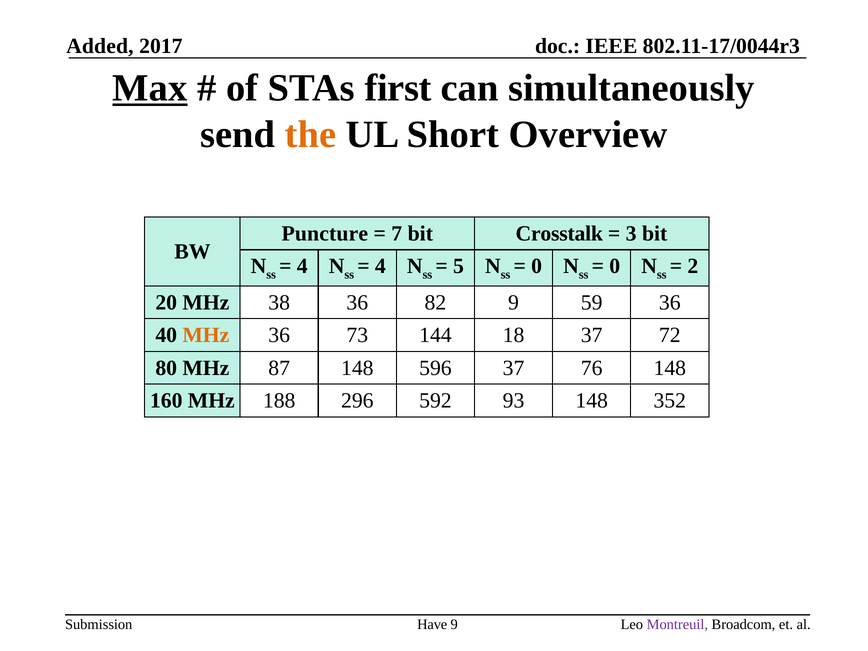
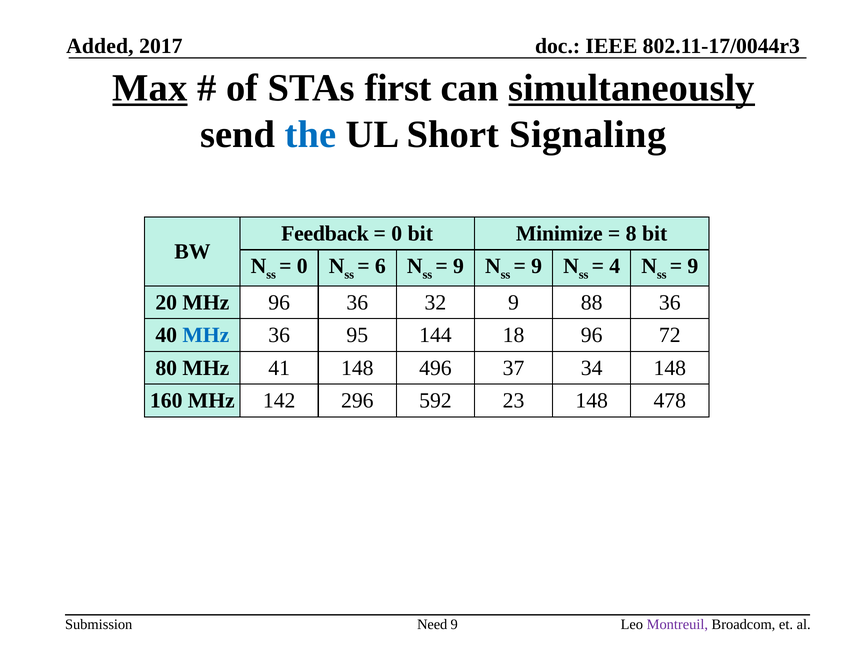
simultaneously underline: none -> present (632, 88)
the colour: orange -> blue (311, 134)
Overview: Overview -> Signaling (588, 134)
Puncture: Puncture -> Feedback (325, 234)
7: 7 -> 0 (397, 234)
Crosstalk: Crosstalk -> Minimize (559, 234)
3: 3 -> 8 (631, 234)
4: 4 -> 0 (302, 266)
4: 4 -> 6 (380, 266)
5: 5 -> 9 (459, 266)
0: 0 -> 9 (537, 266)
0: 0 -> 4 (615, 266)
2: 2 -> 9 (693, 266)
MHz 38: 38 -> 96 (279, 302)
82: 82 -> 32 (435, 302)
59: 59 -> 88 (592, 302)
MHz colour: orange -> blue (206, 335)
73: 73 -> 95 (357, 335)
18 37: 37 -> 96 (592, 335)
87: 87 -> 41 (279, 368)
596: 596 -> 496 (435, 368)
76: 76 -> 34 (592, 368)
188: 188 -> 142 (279, 401)
93: 93 -> 23 (514, 401)
352: 352 -> 478 (670, 401)
Have: Have -> Need (432, 624)
